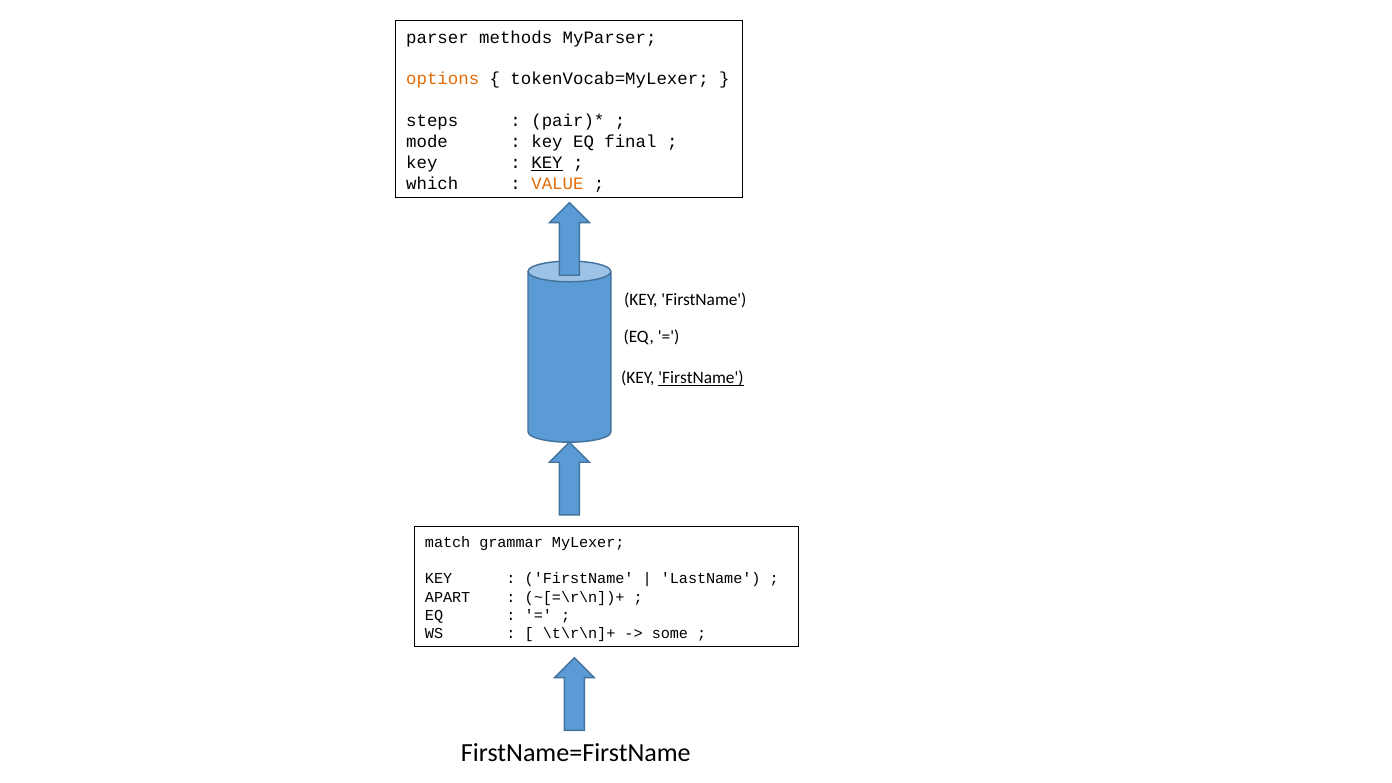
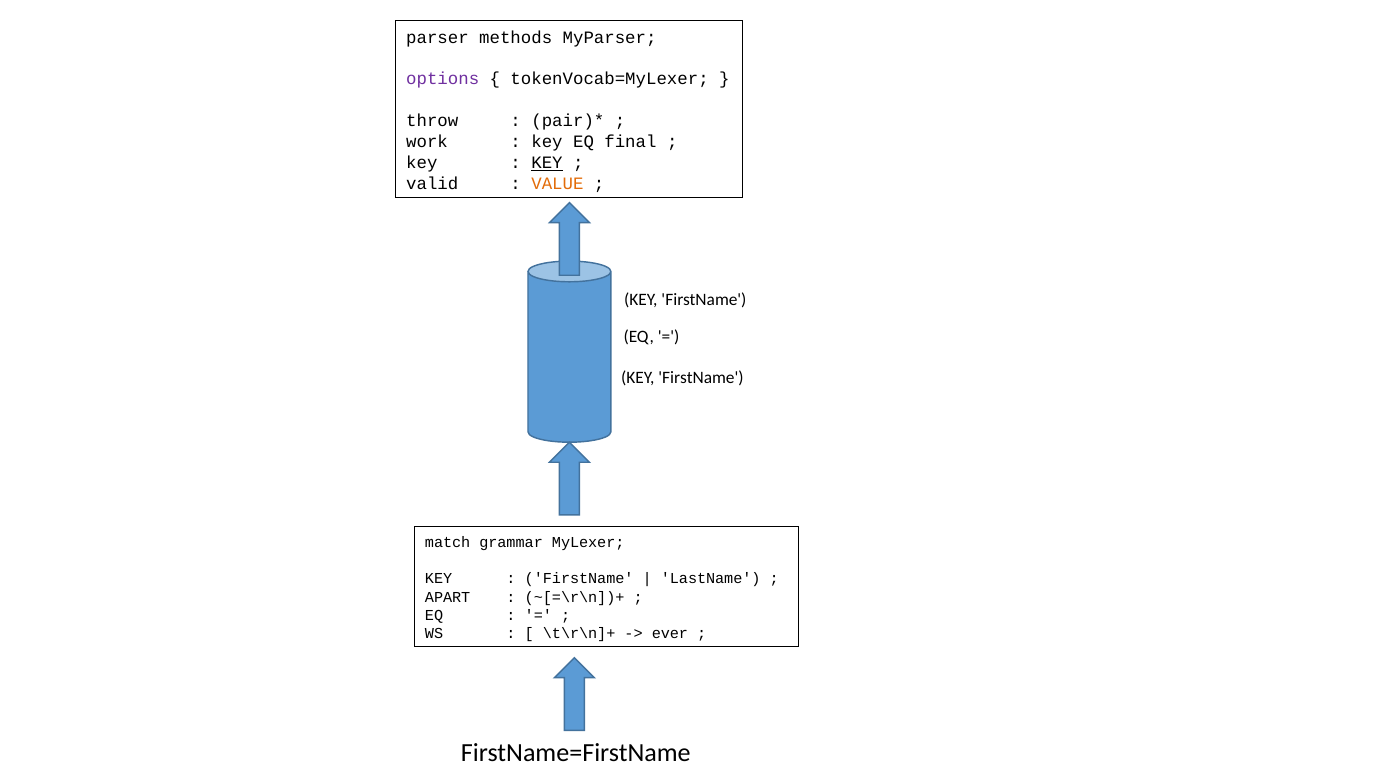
options colour: orange -> purple (443, 79)
steps: steps -> throw (432, 121)
mode: mode -> work (427, 142)
which: which -> valid (432, 183)
FirstName underline: present -> none (701, 378)
some: some -> ever (670, 634)
